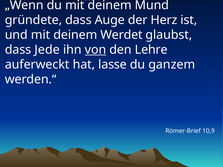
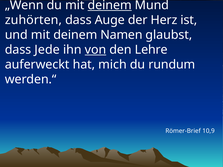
deinem underline: none -> present (110, 5)
gründete: gründete -> zuhörten (33, 20)
Werdet: Werdet -> Namen (121, 35)
lasse: lasse -> mich (112, 65)
ganzem: ganzem -> rundum (172, 65)
